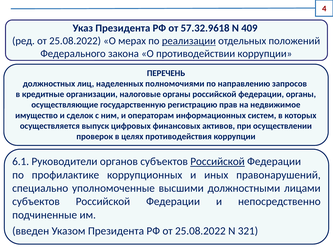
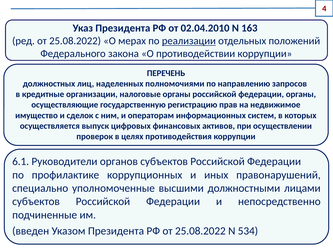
57.32.9618: 57.32.9618 -> 02.04.2010 (205, 28)
409: 409 -> 163 (249, 28)
Российской underline: present -> none (218, 161)
321: 321 -> 534 (248, 231)
